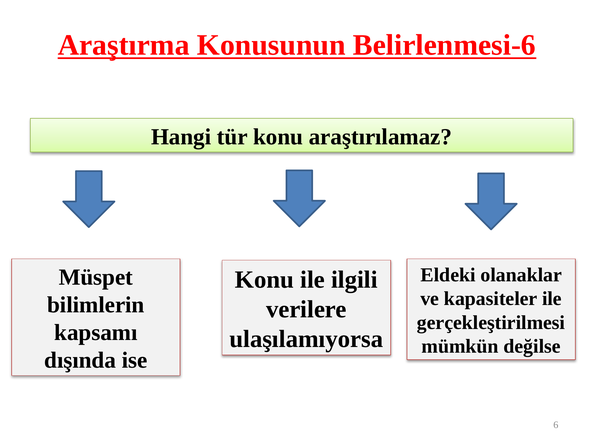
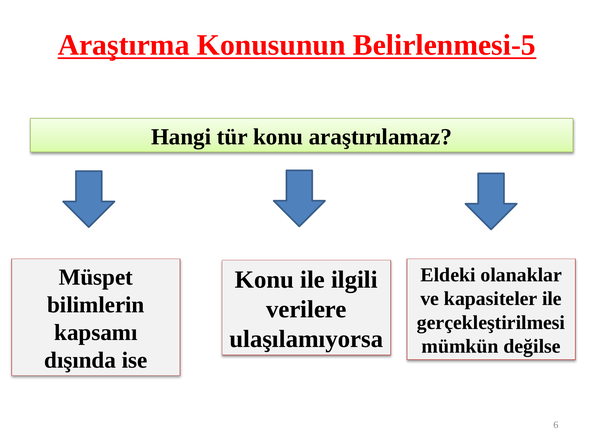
Belirlenmesi-6: Belirlenmesi-6 -> Belirlenmesi-5 (444, 45)
